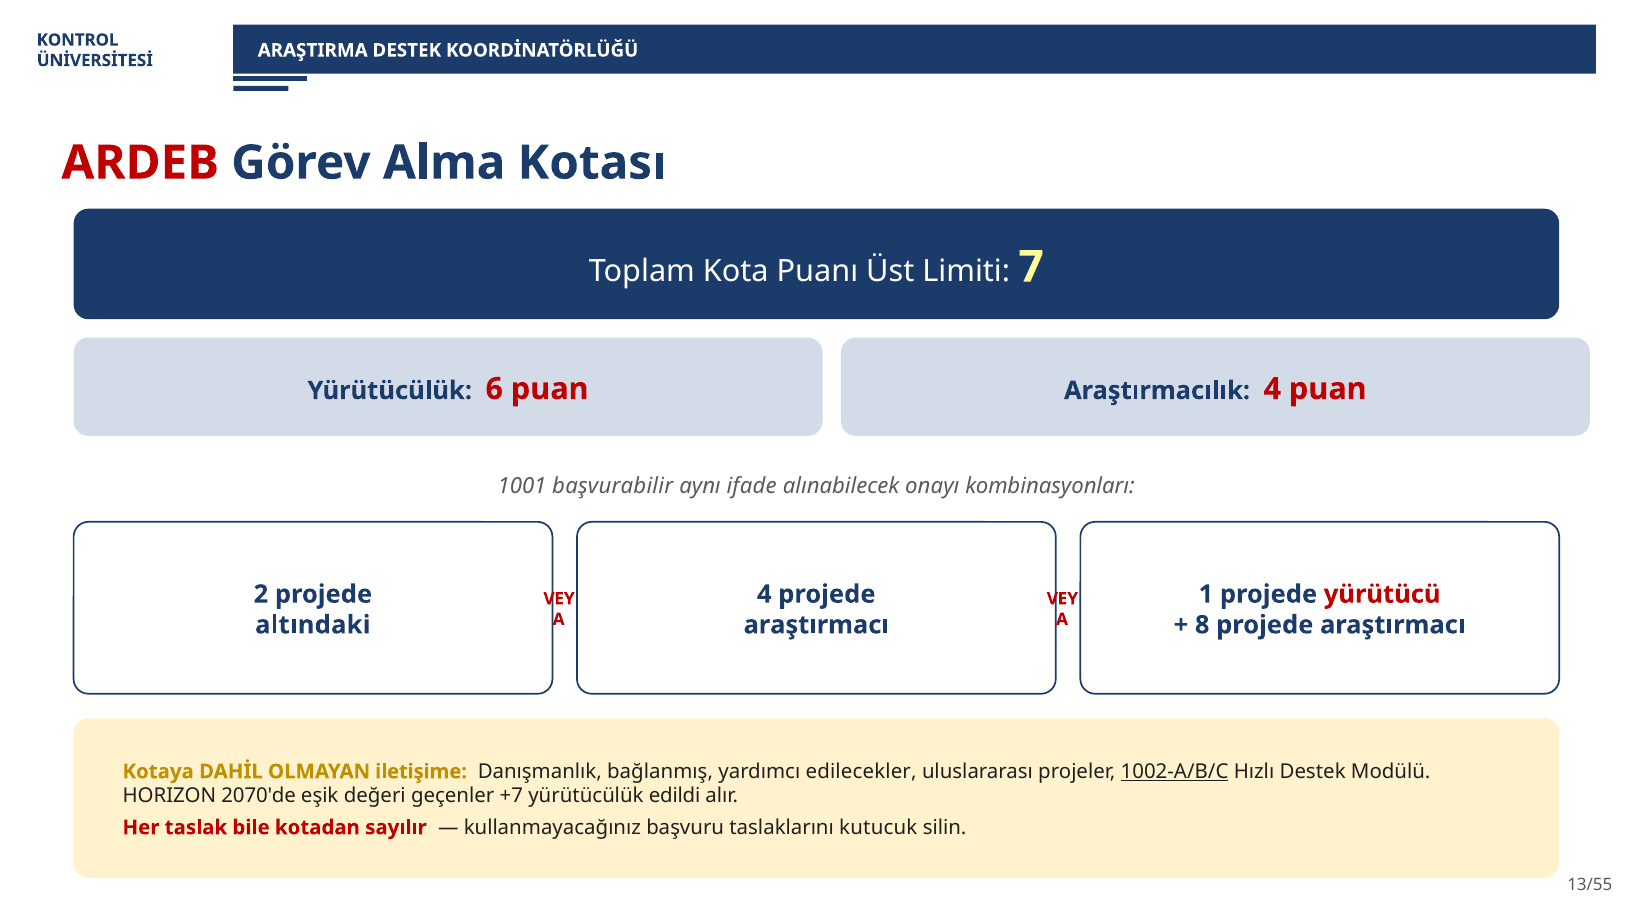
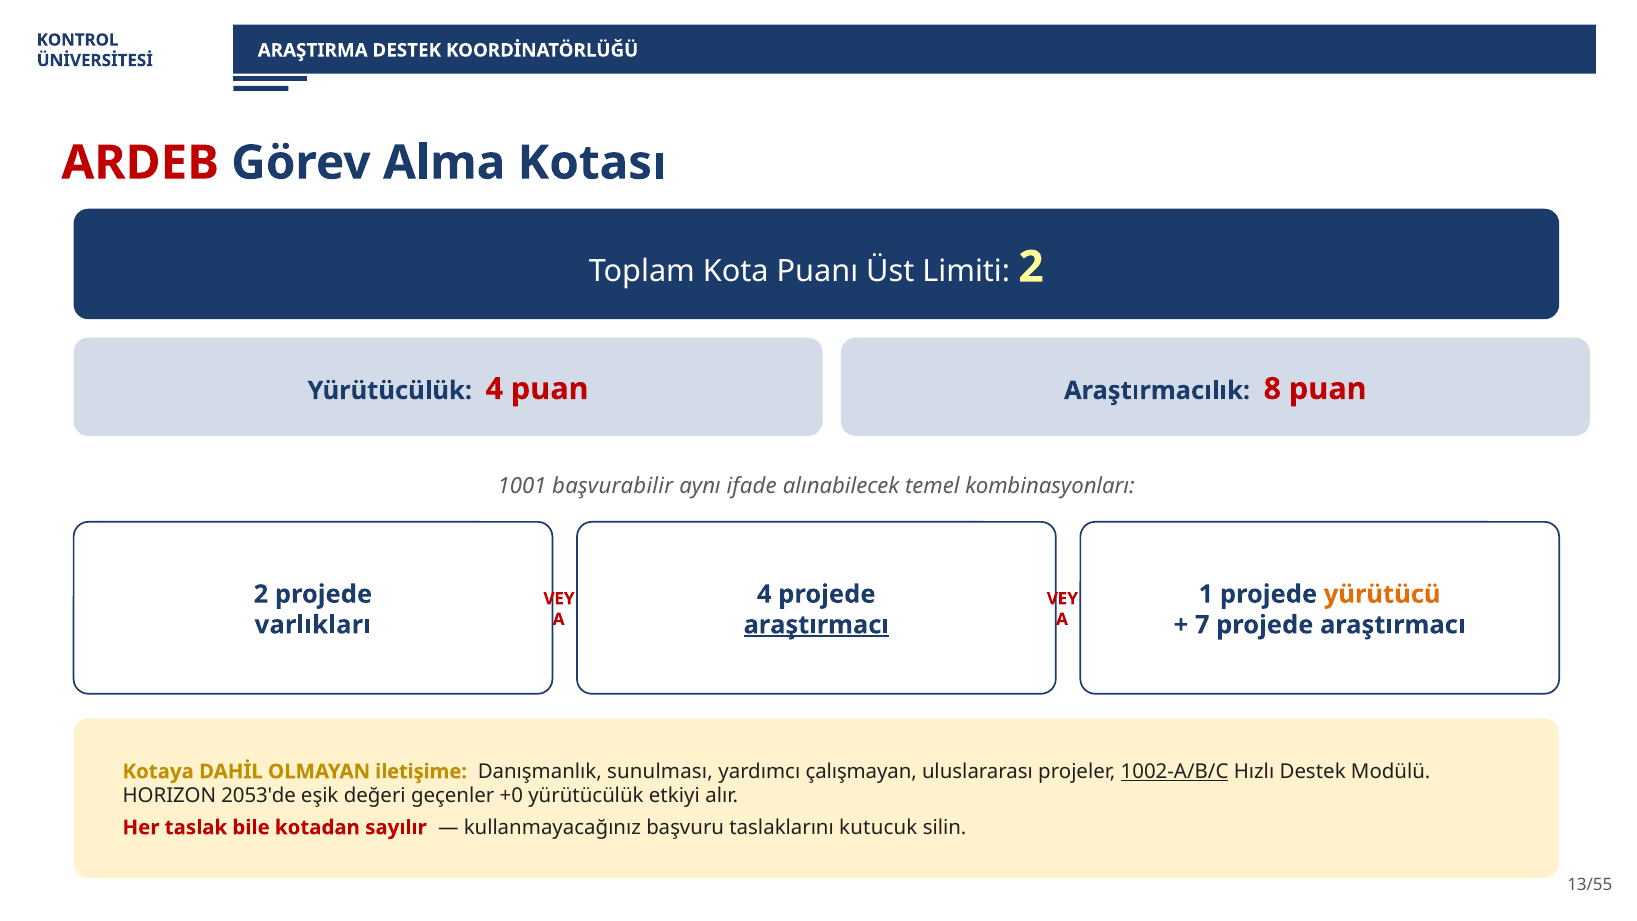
Limiti 7: 7 -> 2 (1031, 267)
Yürütücülük 6: 6 -> 4 (494, 389)
Araştırmacılık 4: 4 -> 8 (1272, 389)
onayı: onayı -> temel (932, 486)
yürütücü colour: red -> orange (1382, 594)
altındaki: altındaki -> varlıkları (313, 625)
araştırmacı underline: none -> present (816, 625)
8: 8 -> 7 (1202, 625)
bağlanmış: bağlanmış -> sunulması (660, 771)
edilecekler: edilecekler -> çalışmayan (861, 771)
2070'de: 2070'de -> 2053'de (259, 796)
+7: +7 -> +0 (511, 796)
edildi: edildi -> etkiyi (674, 796)
